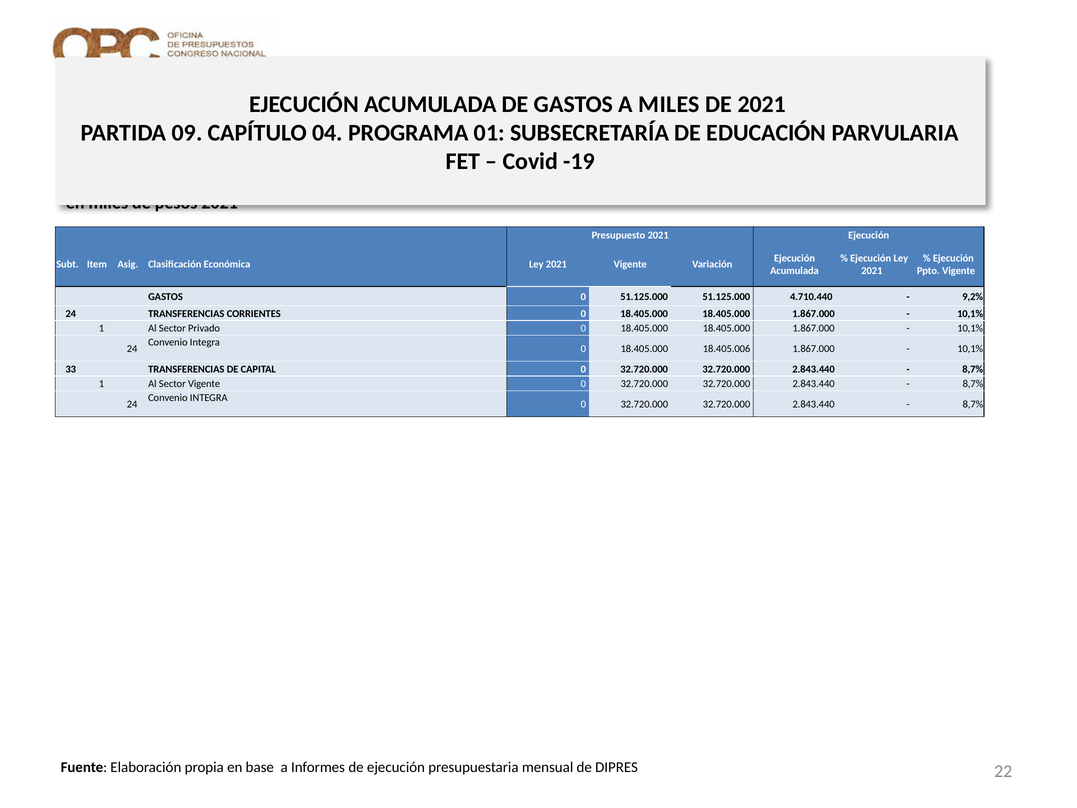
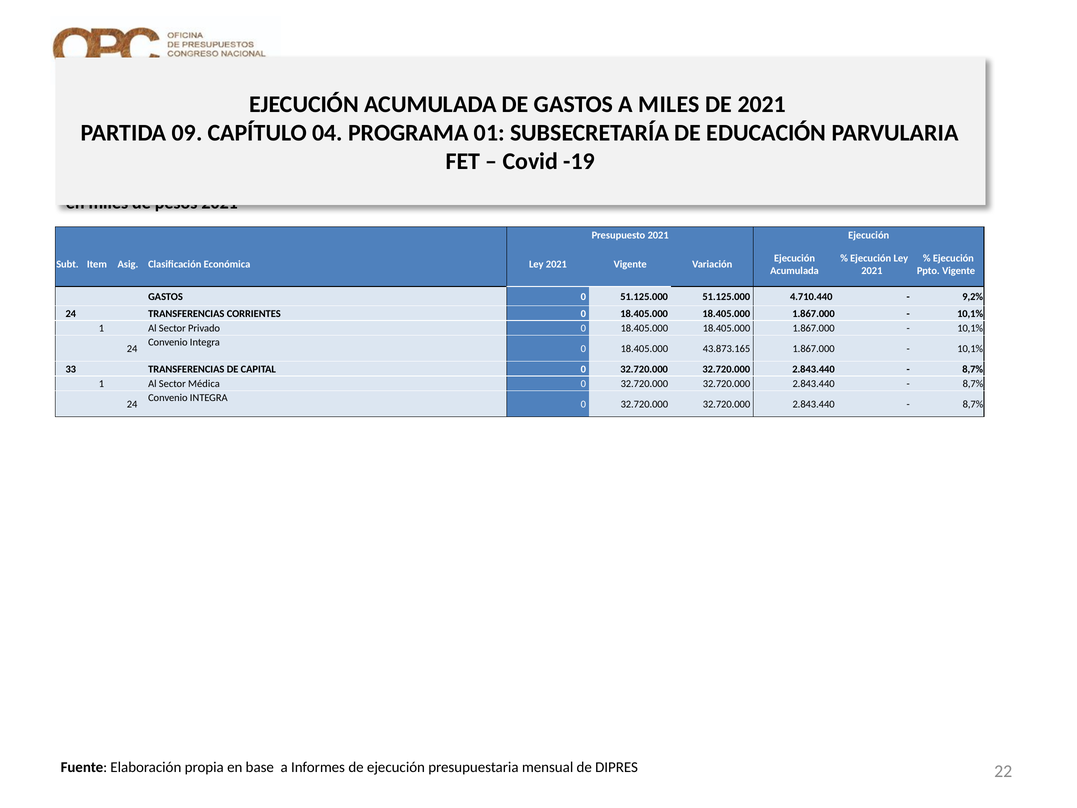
18.405.006: 18.405.006 -> 43.873.165 (727, 349)
Sector Vigente: Vigente -> Médica (204, 384)
